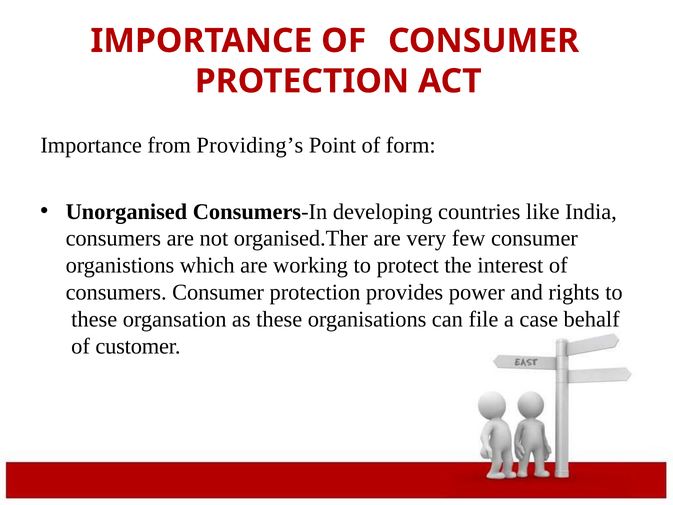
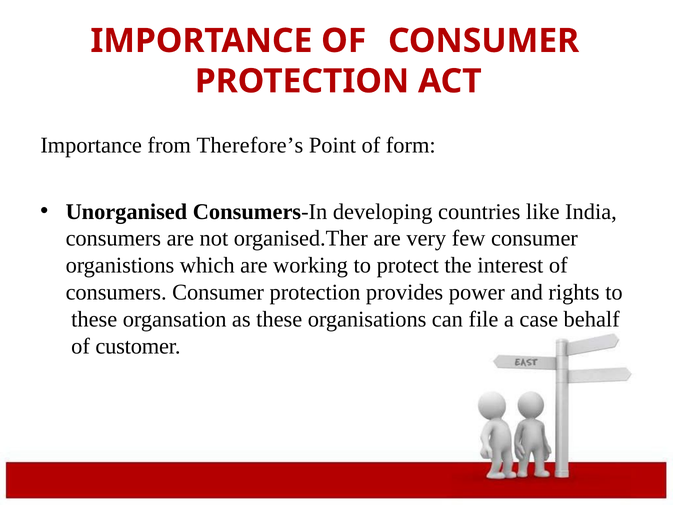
Providing’s: Providing’s -> Therefore’s (250, 145)
